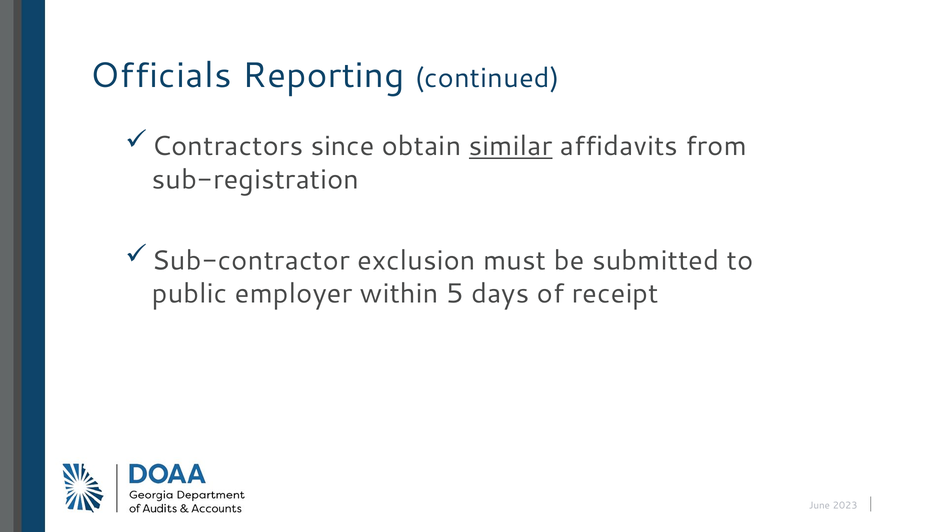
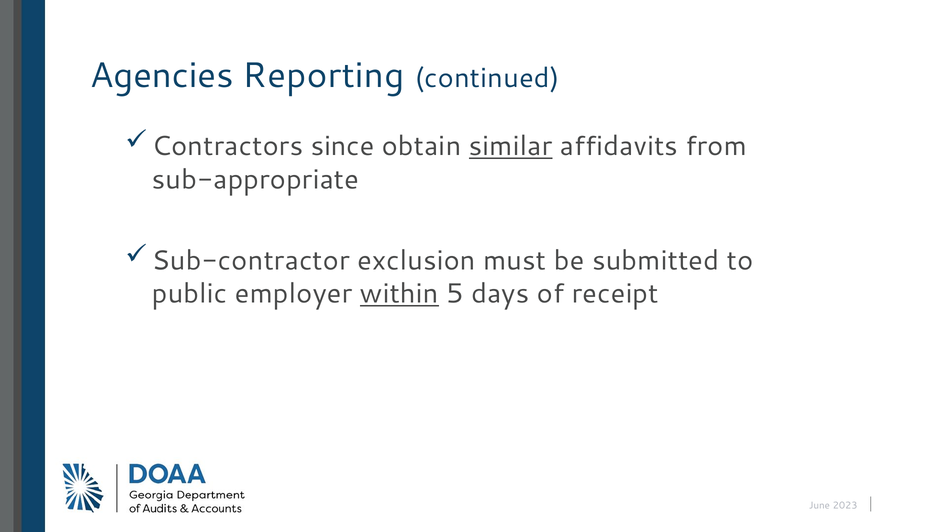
Officials: Officials -> Agencies (162, 76)
sub-registration: sub-registration -> sub-appropriate (255, 179)
within underline: none -> present (399, 294)
